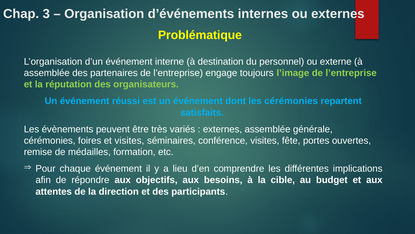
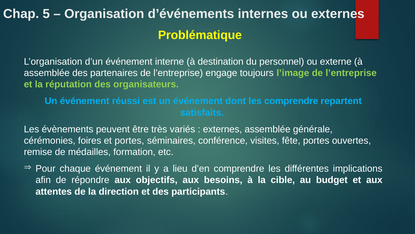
3: 3 -> 5 (46, 14)
les cérémonies: cérémonies -> comprendre (291, 101)
et visites: visites -> portes (129, 140)
